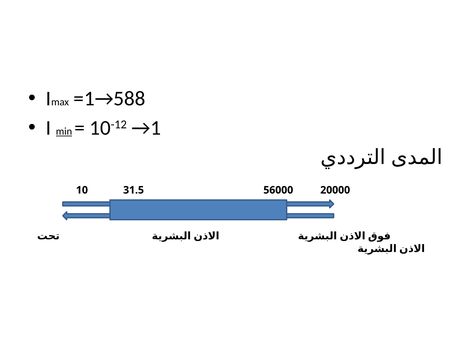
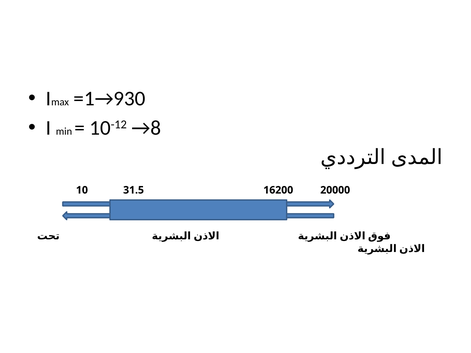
=1→588: =1→588 -> =1→930 (110, 99)
min underline: present -> none (64, 132)
→1: →1 -> →8 (146, 128)
56000: 56000 -> 16200 (278, 190)
